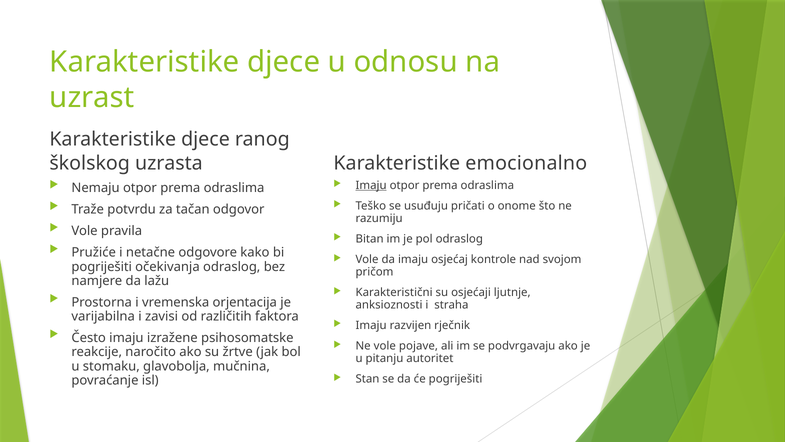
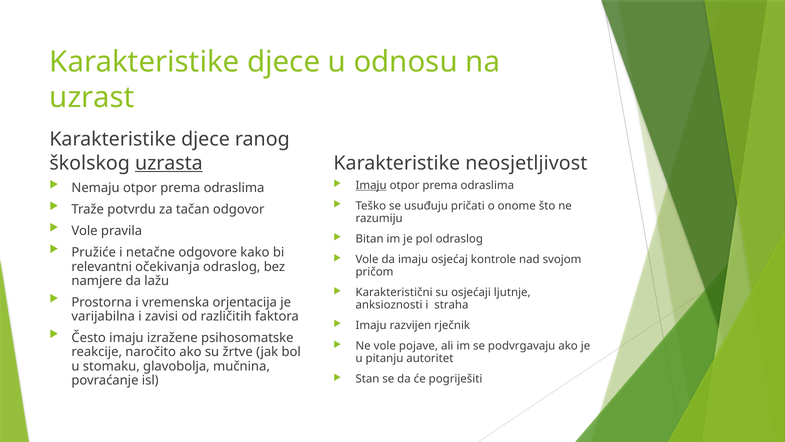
uzrasta underline: none -> present (169, 163)
emocionalno: emocionalno -> neosjetljivost (526, 163)
pogriješiti: pogriješiti -> relevantni (102, 266)
